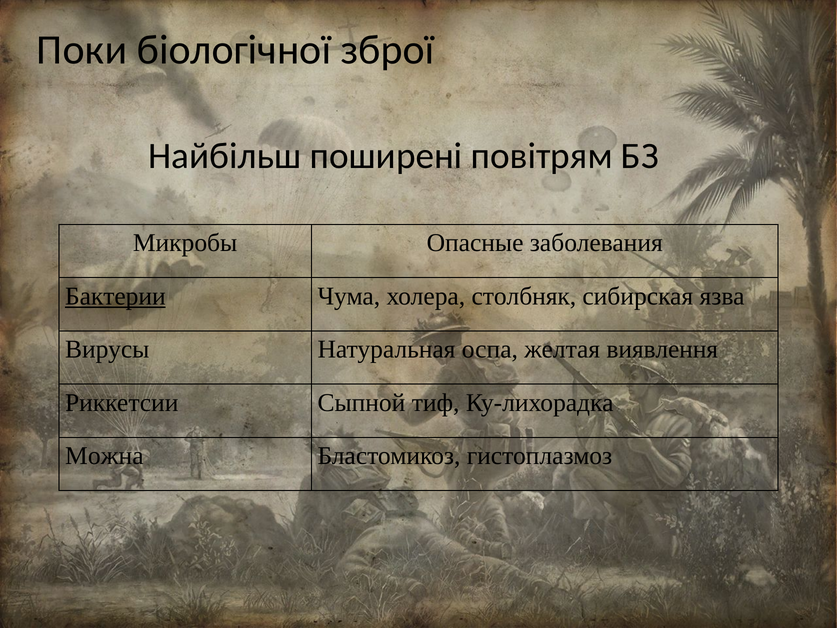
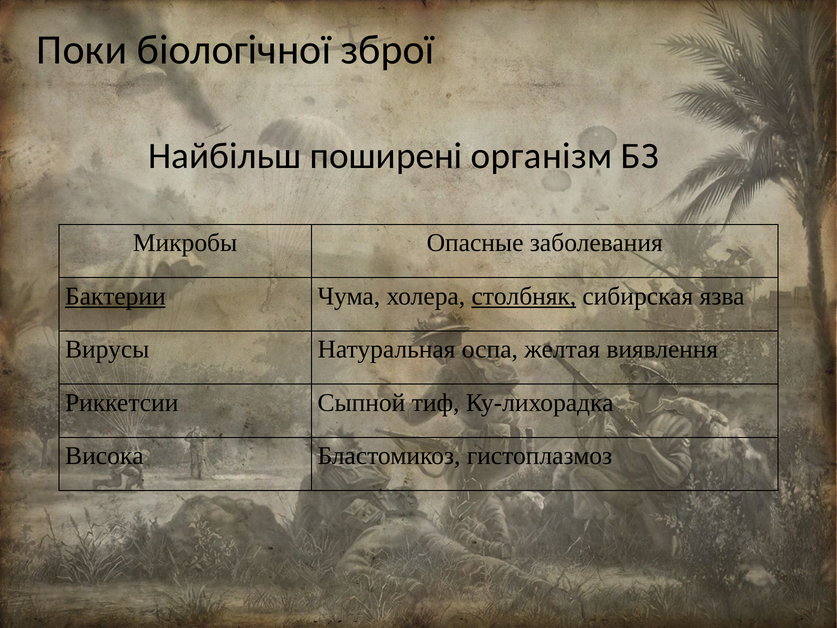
повітрям: повітрям -> організм (542, 156)
столбняк underline: none -> present (524, 296)
Можна: Можна -> Висока (104, 456)
